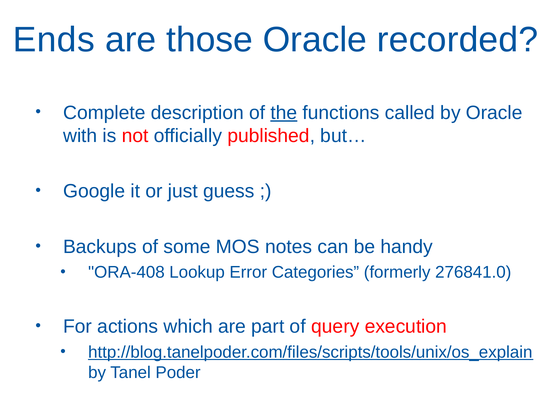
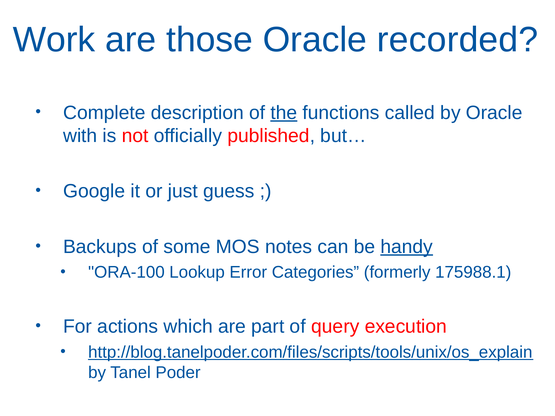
Ends: Ends -> Work (54, 40)
handy underline: none -> present (407, 247)
ORA-408: ORA-408 -> ORA-100 (126, 272)
276841.0: 276841.0 -> 175988.1 (473, 272)
